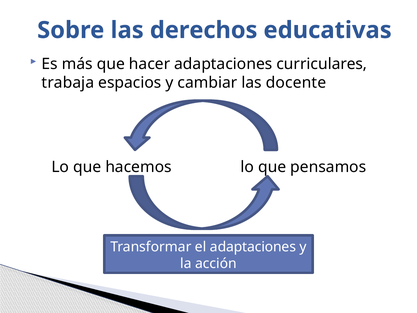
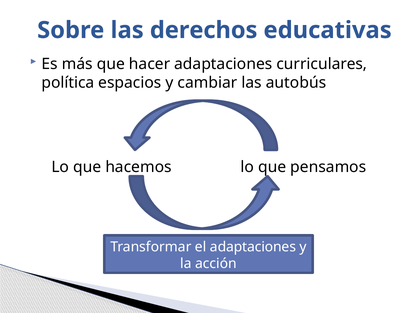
trabaja: trabaja -> política (68, 83)
docente: docente -> autobús (296, 83)
